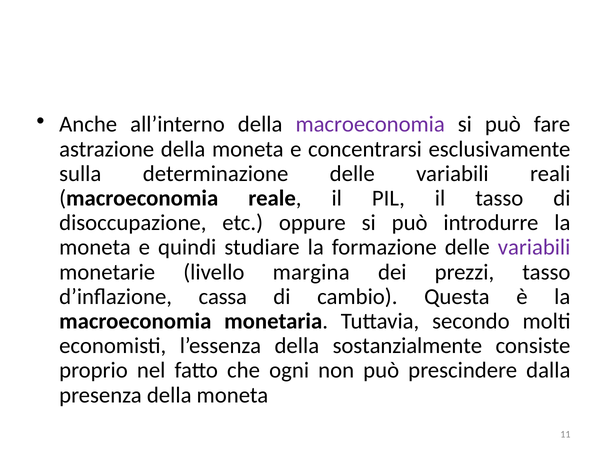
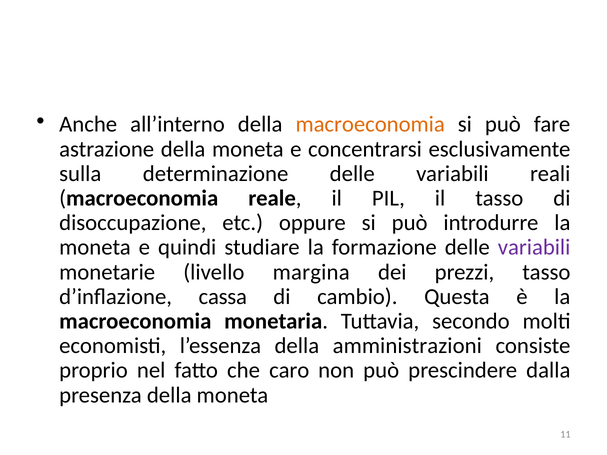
macroeconomia colour: purple -> orange (370, 125)
sostanzialmente: sostanzialmente -> amministrazioni (407, 346)
ogni: ogni -> caro (289, 371)
